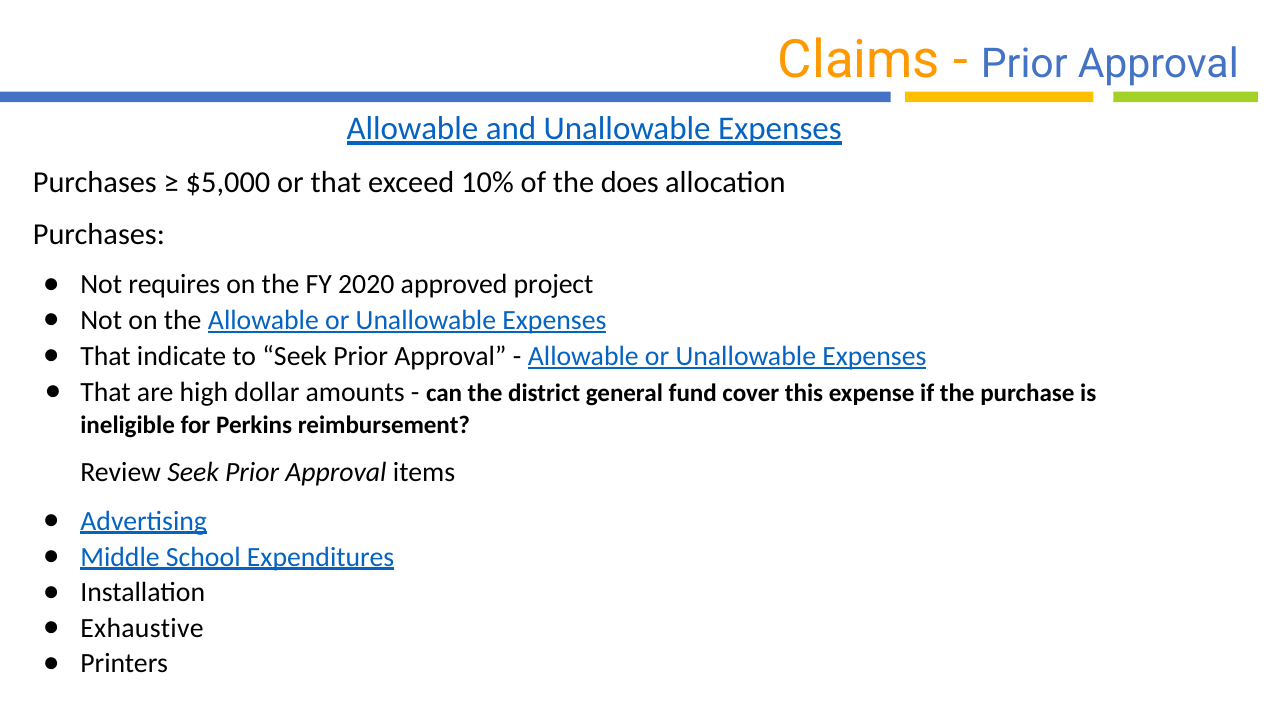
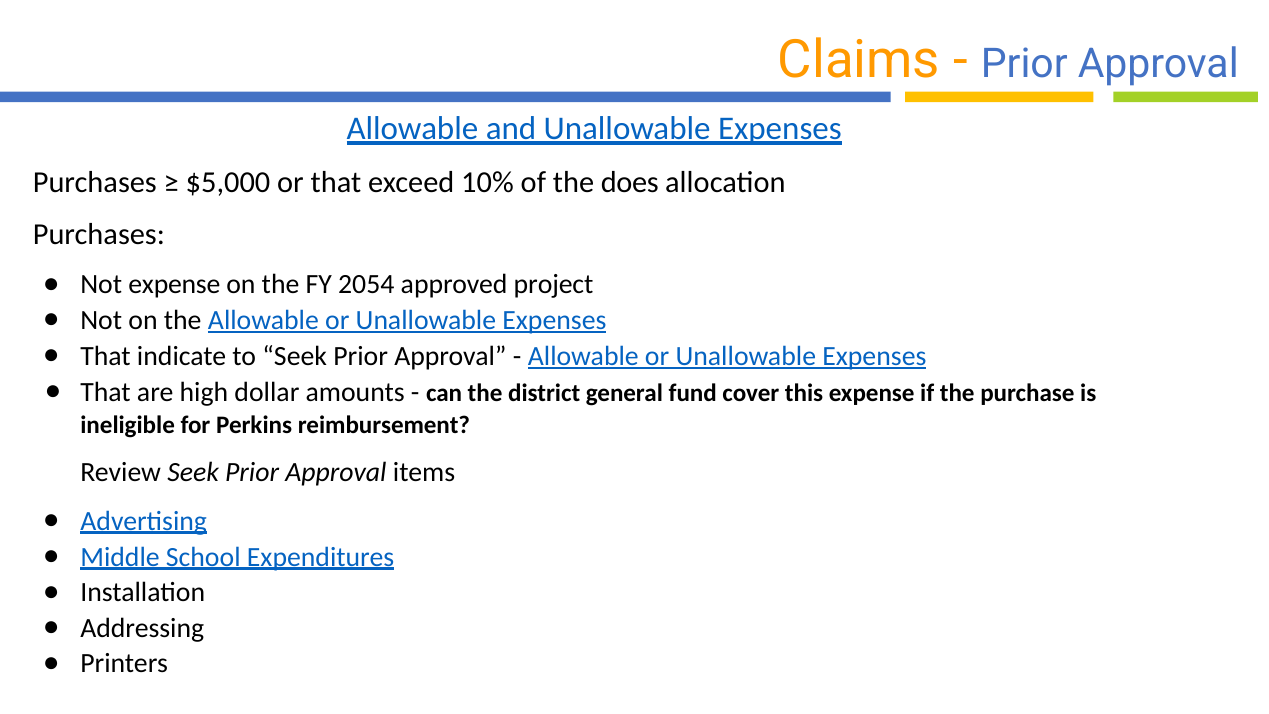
Not requires: requires -> expense (174, 284)
2020: 2020 -> 2054 (366, 284)
Exhaustive: Exhaustive -> Addressing (142, 628)
